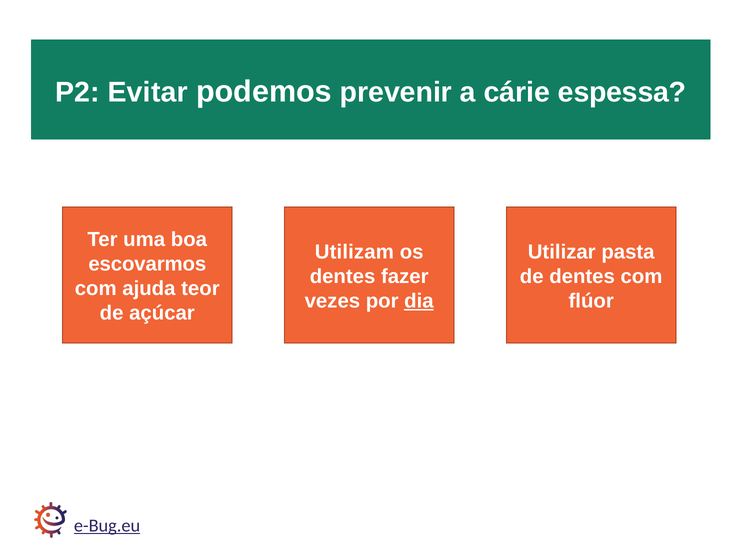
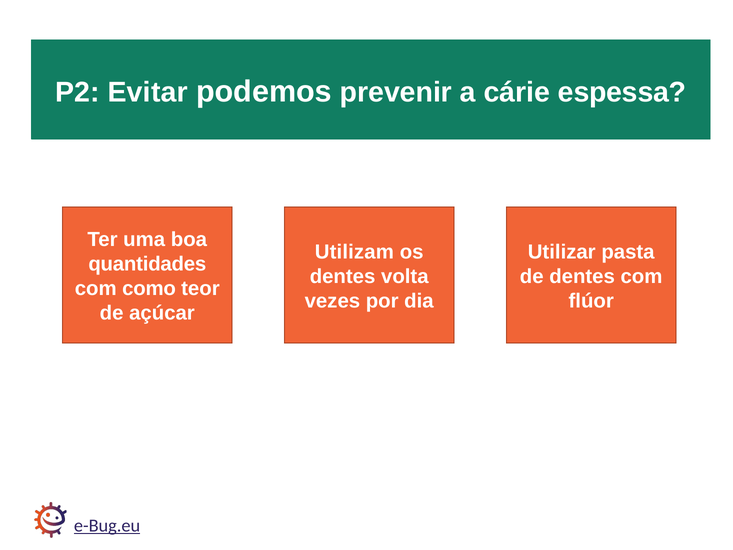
escovarmos: escovarmos -> quantidades (147, 264)
fazer: fazer -> volta (405, 276)
ajuda: ajuda -> como (149, 289)
dia underline: present -> none (419, 301)
